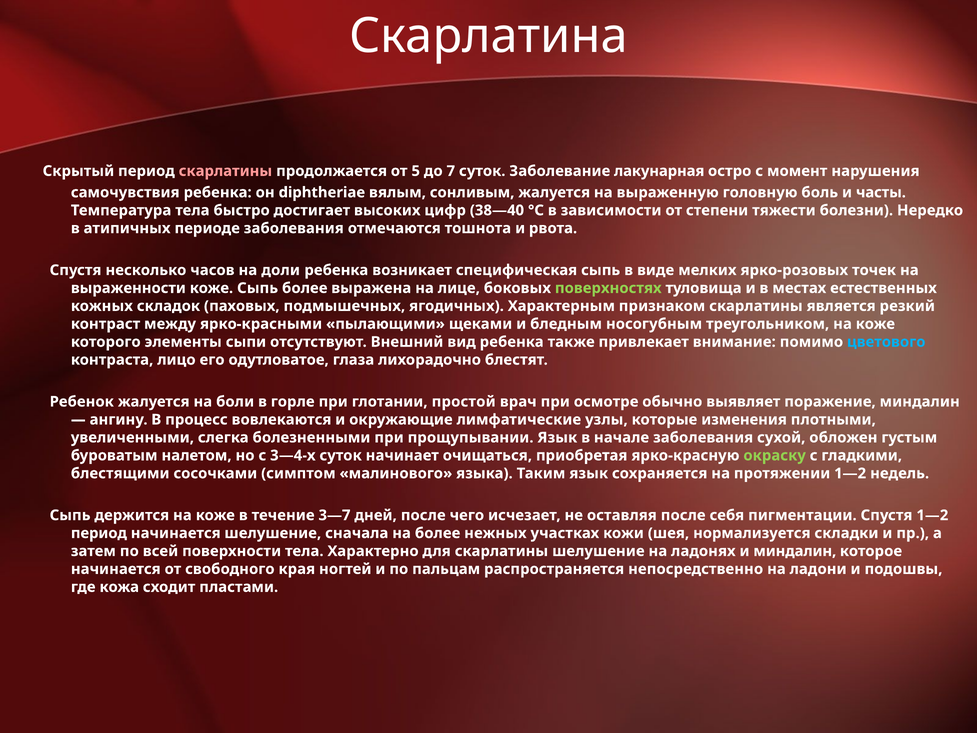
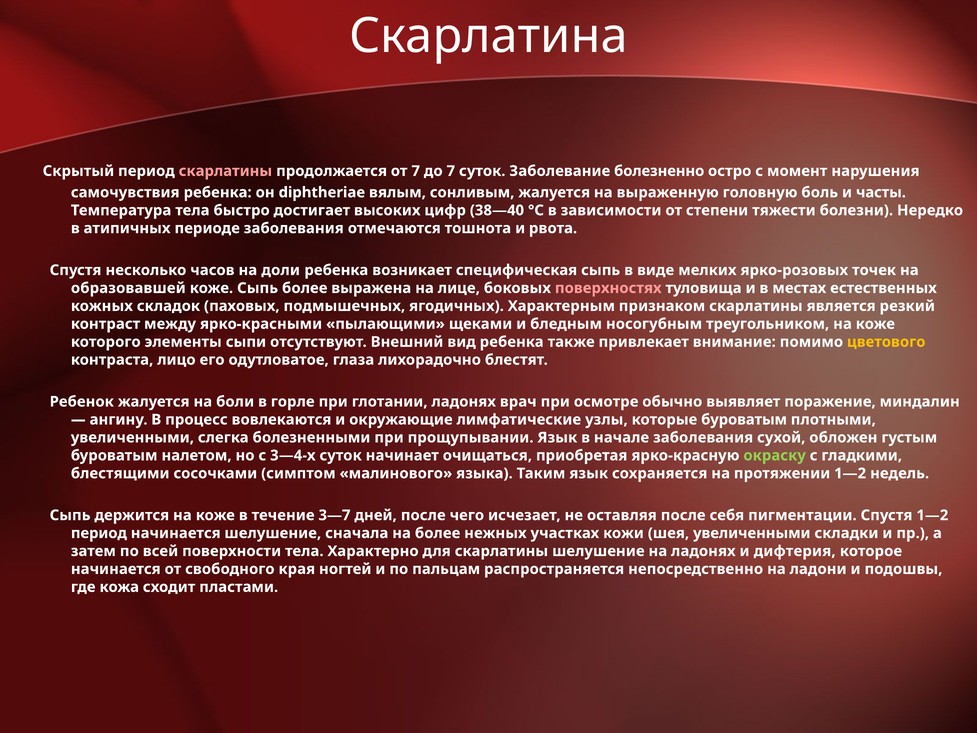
от 5: 5 -> 7 (416, 171)
лакунарная: лакунарная -> болезненно (659, 171)
выраженности: выраженности -> образовавшей (128, 288)
поверхностях colour: light green -> pink (608, 288)
цветового colour: light blue -> yellow (886, 342)
глотании простой: простой -> ладонях (464, 402)
которые изменения: изменения -> буроватым (744, 419)
шея нормализуется: нормализуется -> увеличенными (752, 533)
и миндалин: миндалин -> дифтерия (795, 551)
